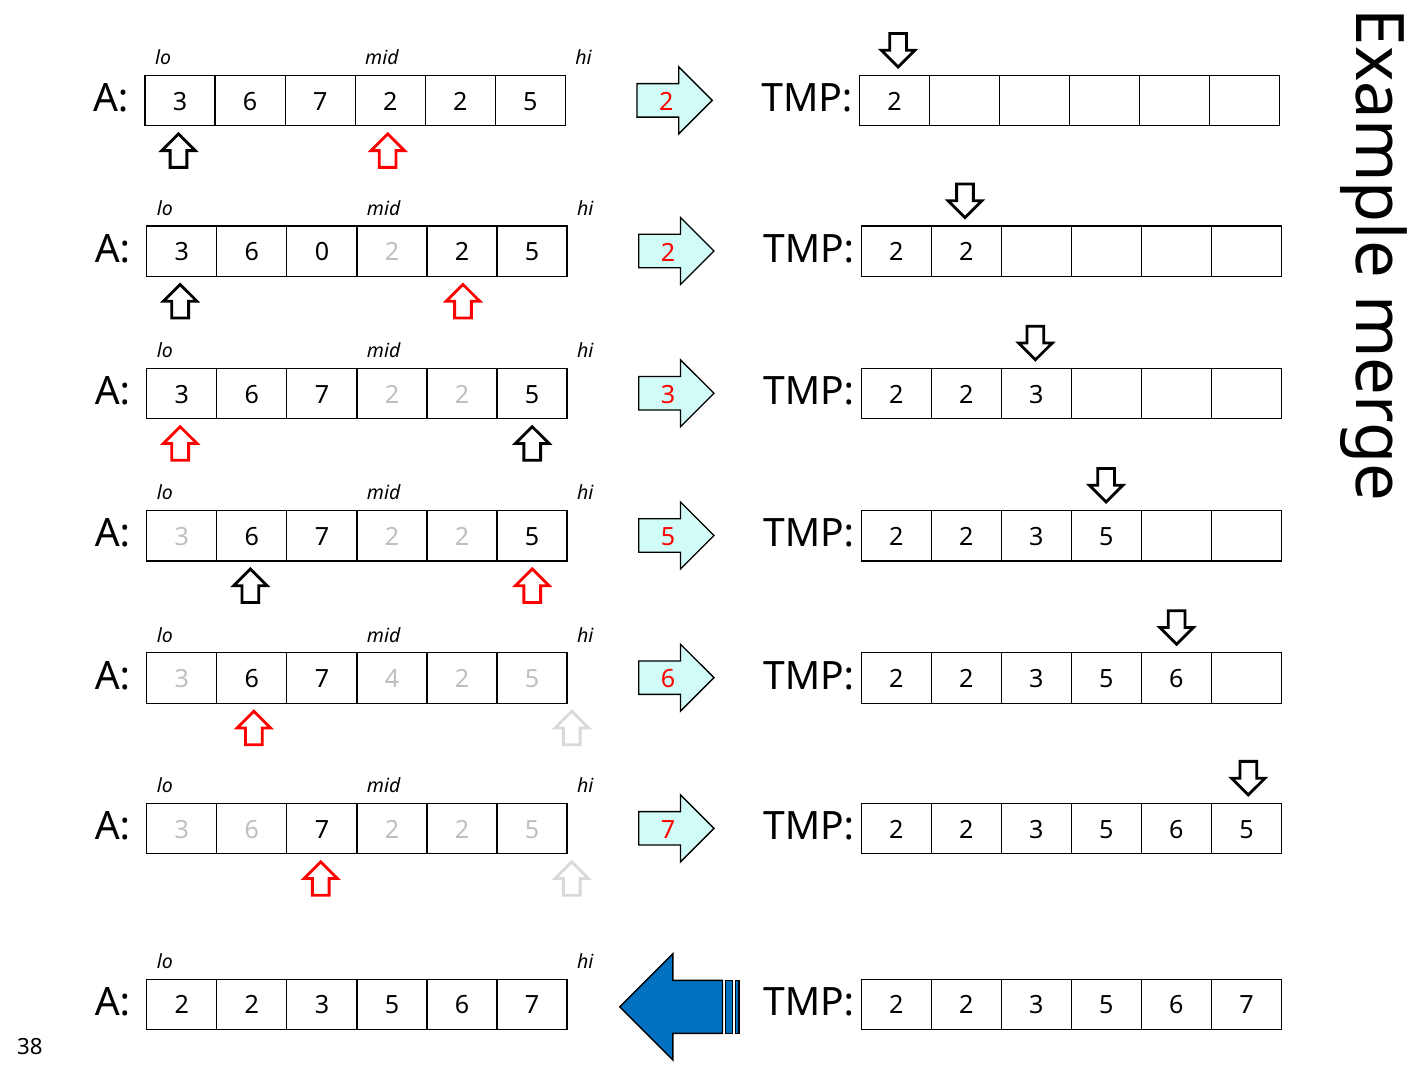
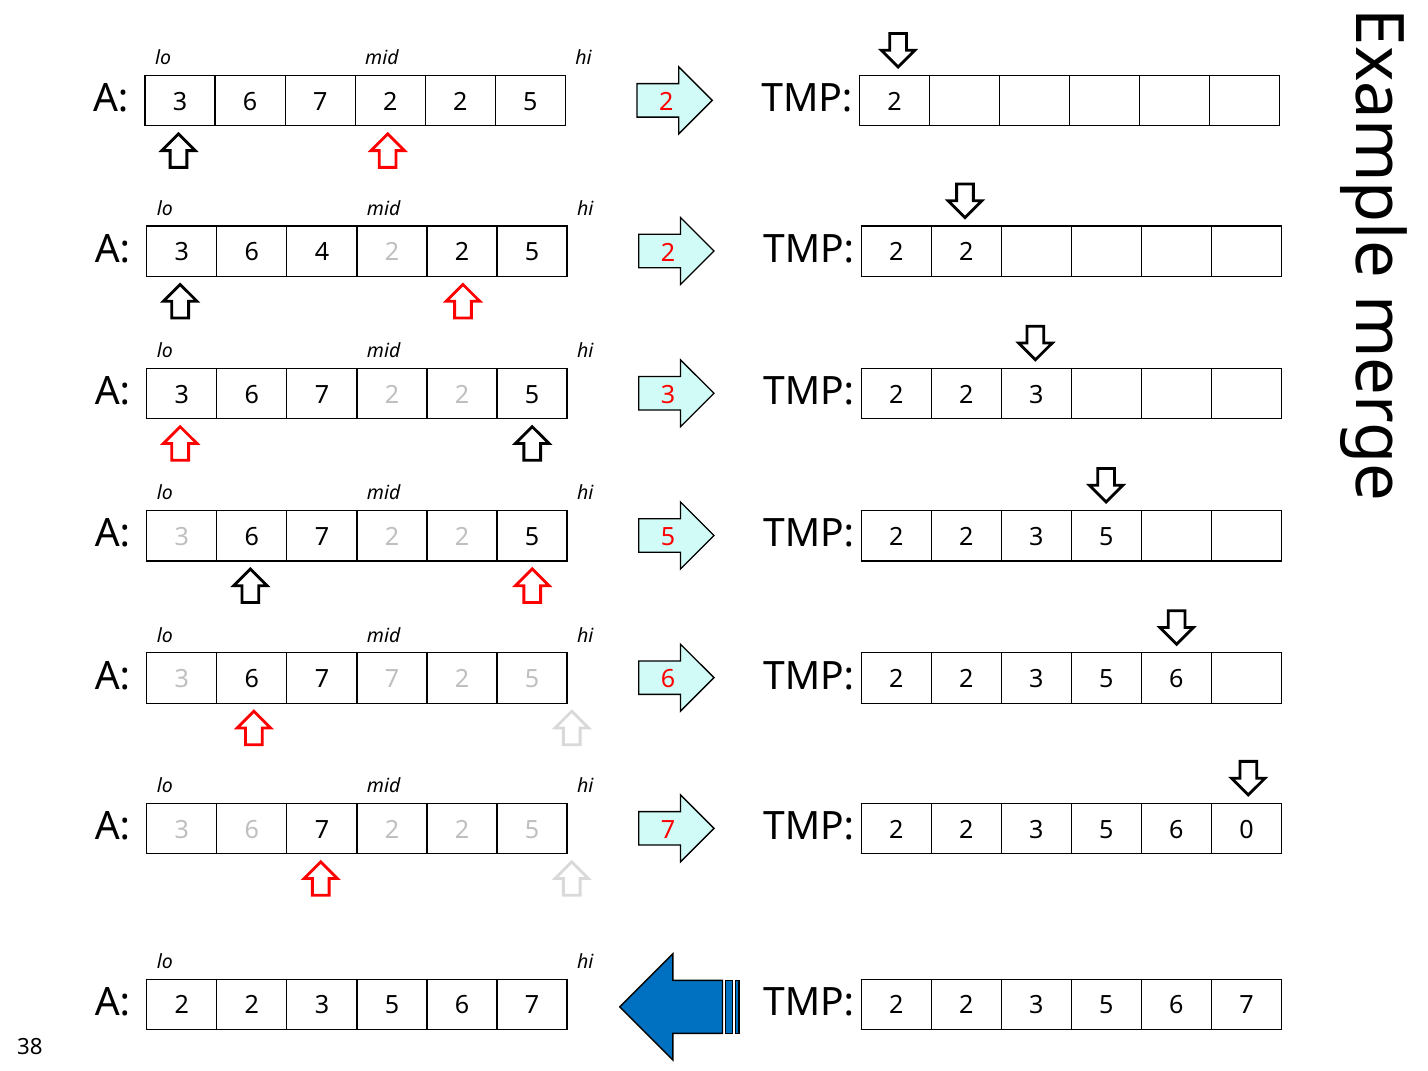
0: 0 -> 4 (322, 253)
7 4: 4 -> 7 (392, 679)
6 5: 5 -> 0 (1246, 830)
